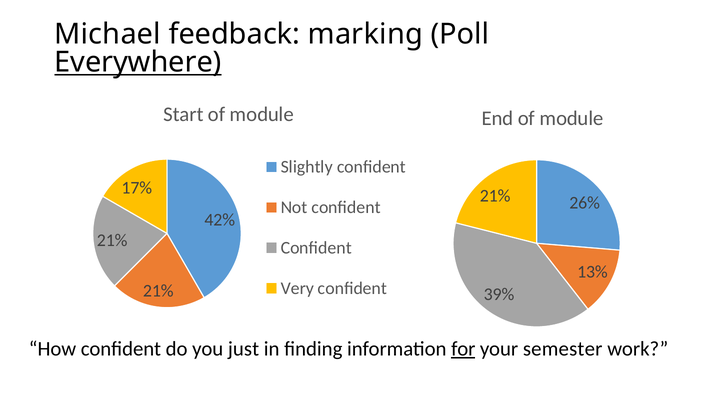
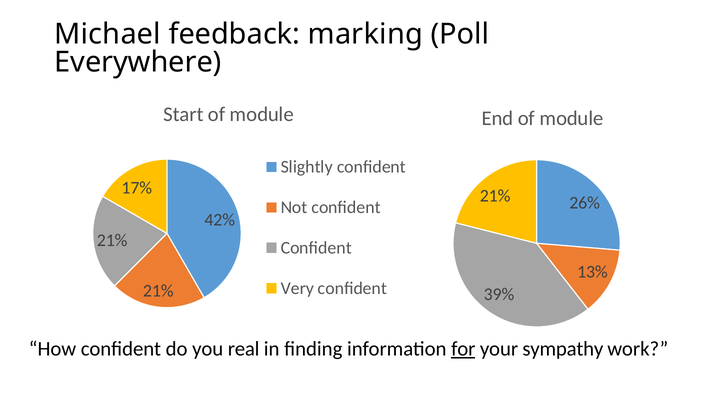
Everywhere underline: present -> none (138, 62)
just: just -> real (244, 349)
semester: semester -> sympathy (563, 349)
